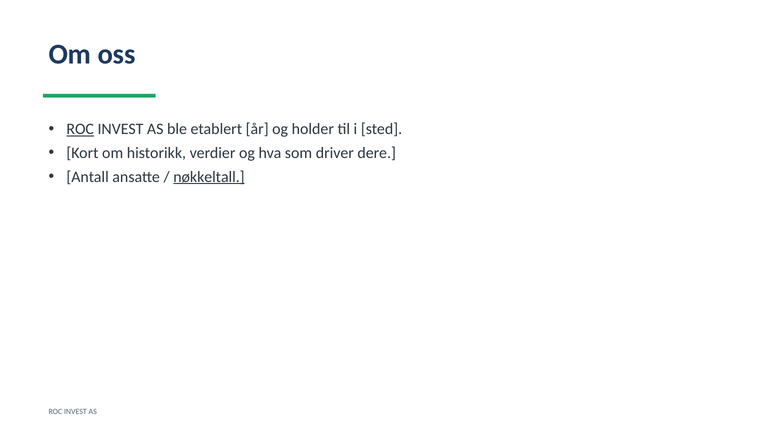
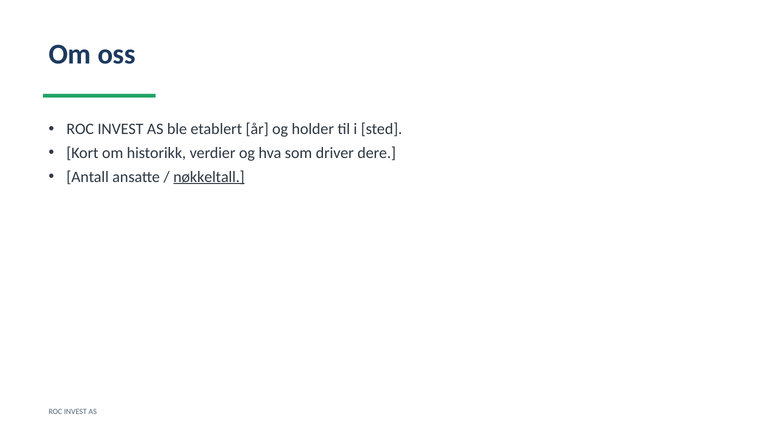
ROC underline: present -> none (80, 129)
